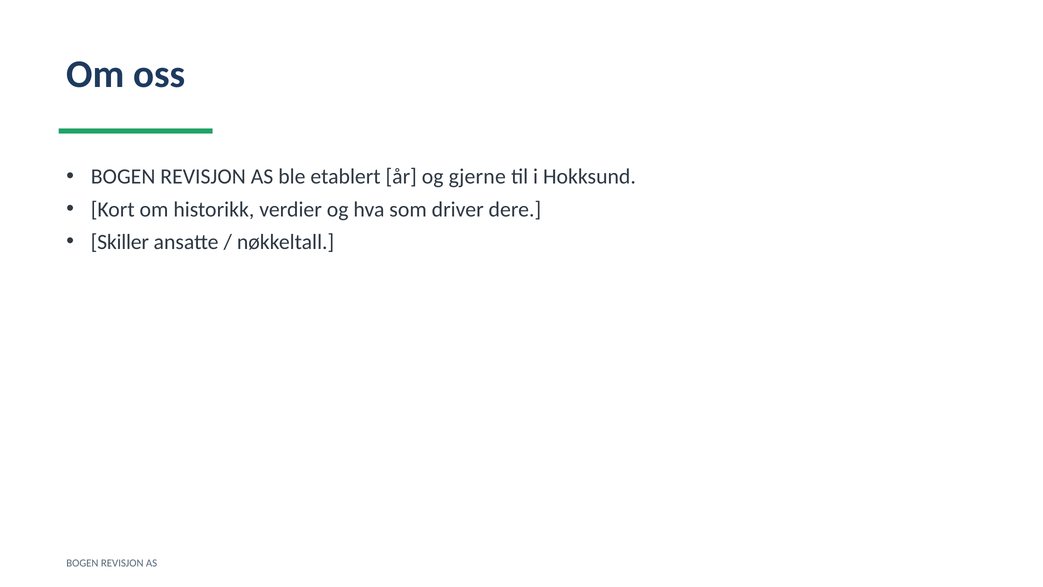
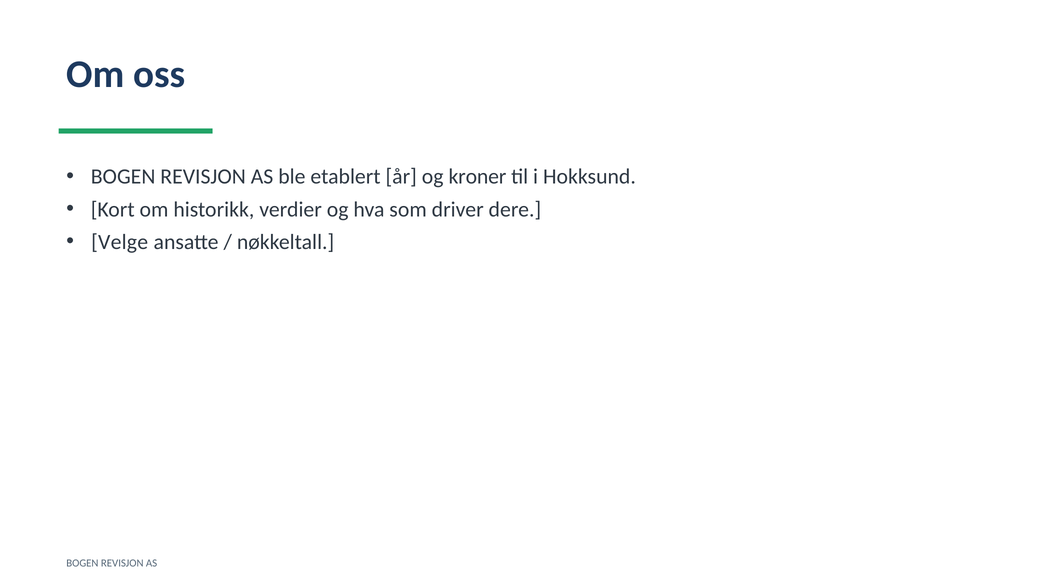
gjerne: gjerne -> kroner (477, 177)
Skiller: Skiller -> Velge (120, 242)
